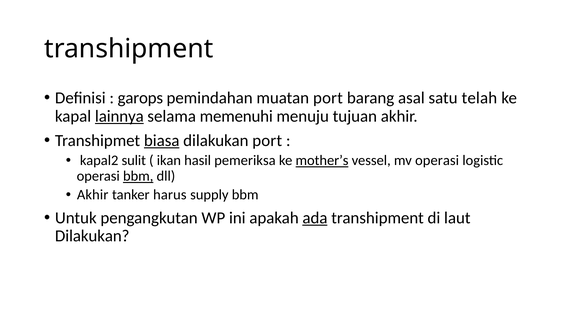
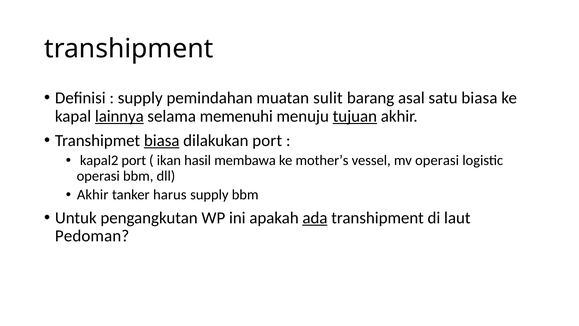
garops: garops -> supply (140, 98)
muatan port: port -> sulit (328, 98)
satu telah: telah -> biasa (479, 98)
tujuan underline: none -> present (355, 116)
kapal2 sulit: sulit -> port (134, 160)
pemeriksa: pemeriksa -> membawa (245, 160)
mother’s underline: present -> none (322, 160)
bbm underline: present -> none (138, 176)
Dilakukan: Dilakukan -> Pedoman (92, 236)
